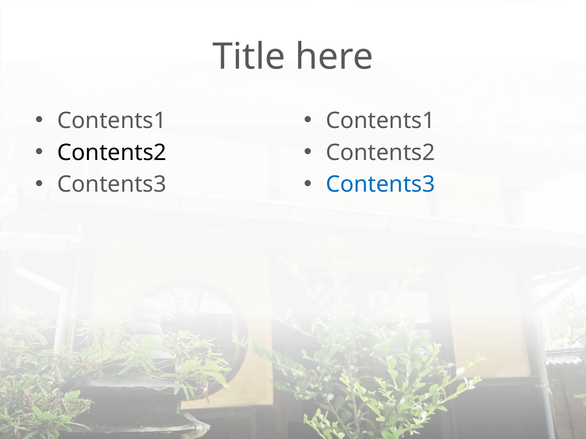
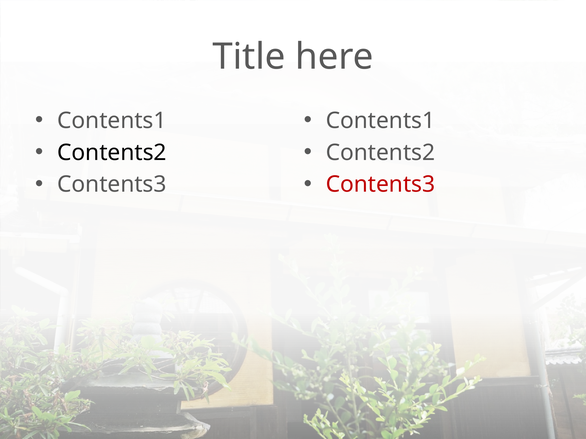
Contents3 colour: blue -> red (380, 185)
